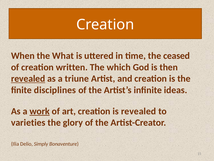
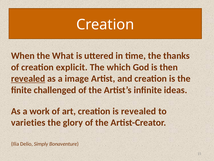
ceased: ceased -> thanks (177, 56)
written: written -> explicit (72, 67)
triune: triune -> image (77, 78)
disciplines: disciplines -> challenged (55, 90)
work underline: present -> none (40, 111)
